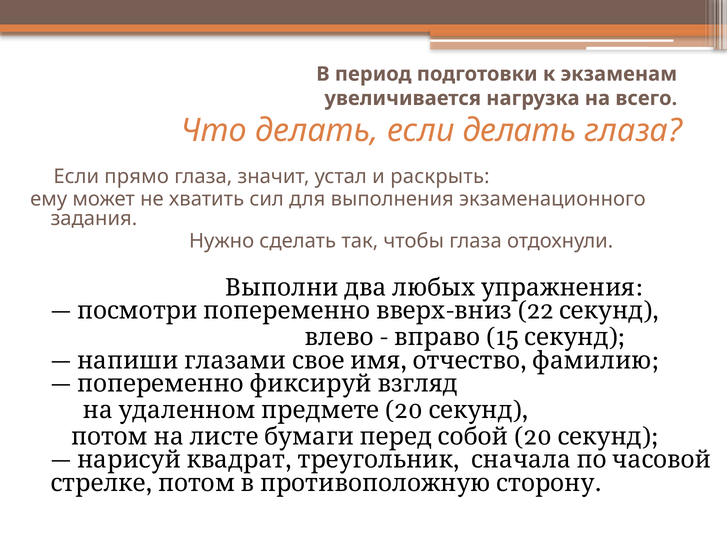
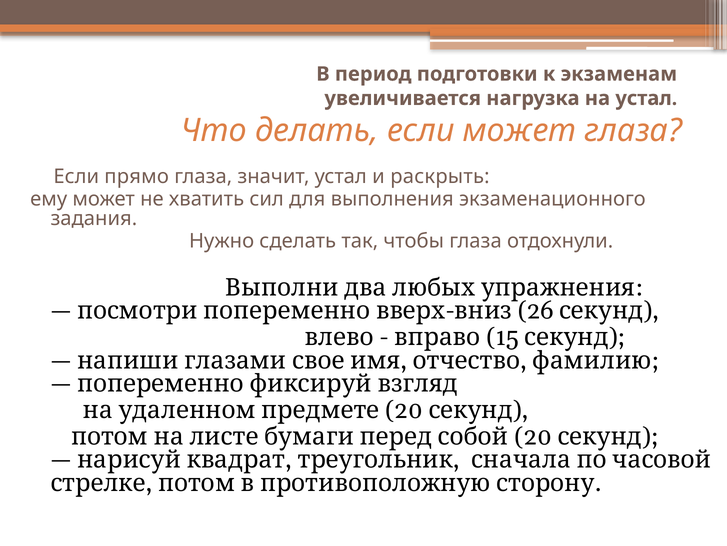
на всего: всего -> устал (646, 98)
если делать: делать -> может (519, 131)
22: 22 -> 26 (536, 310)
